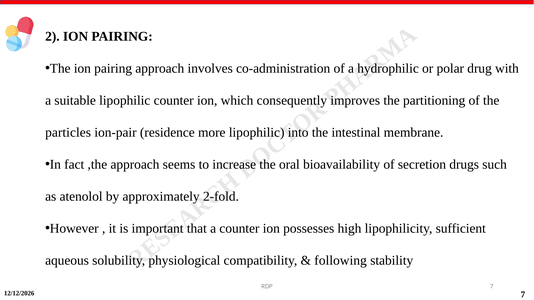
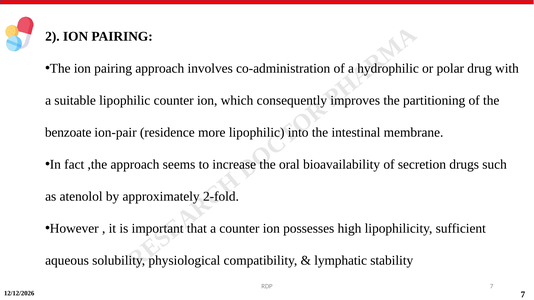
particles: particles -> benzoate (68, 133)
following: following -> lymphatic (341, 261)
